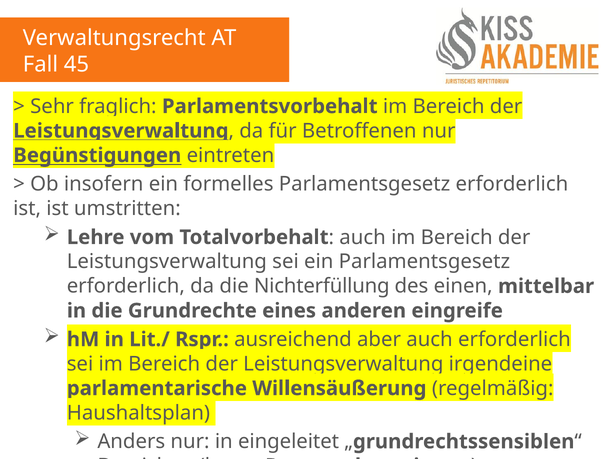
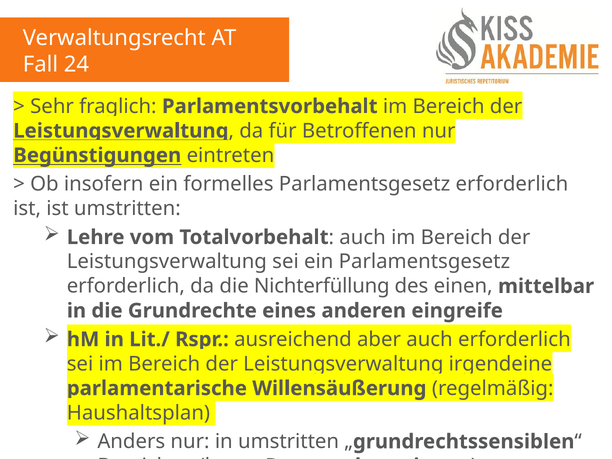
45: 45 -> 24 (76, 65)
in eingeleitet: eingeleitet -> umstritten (289, 442)
